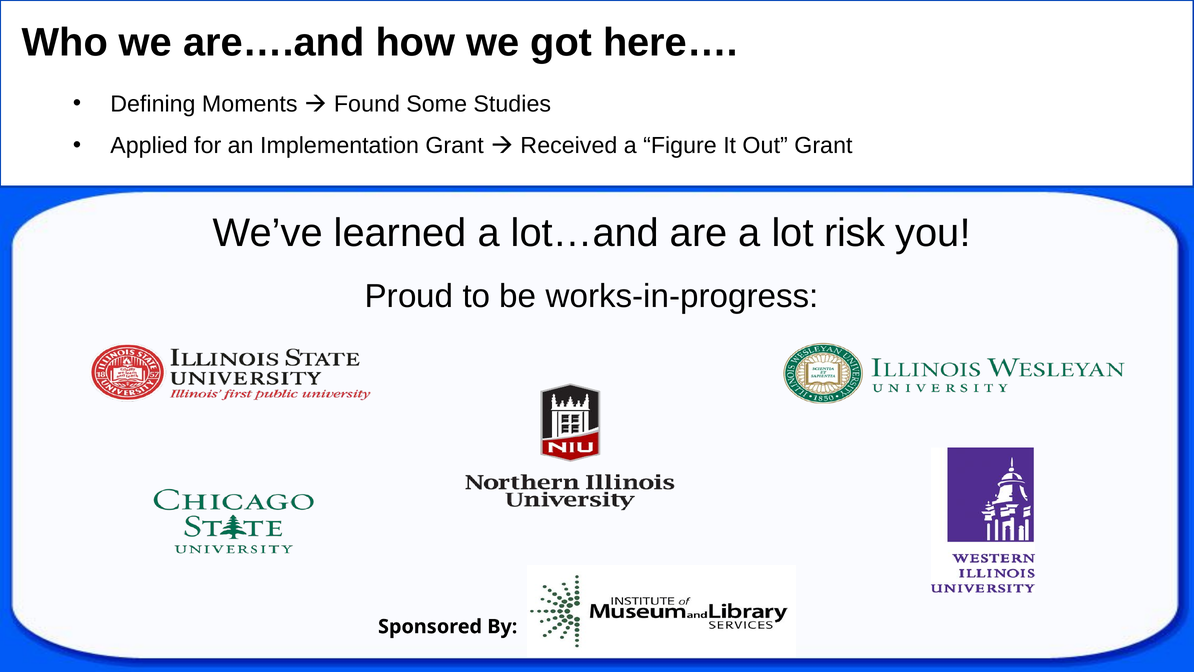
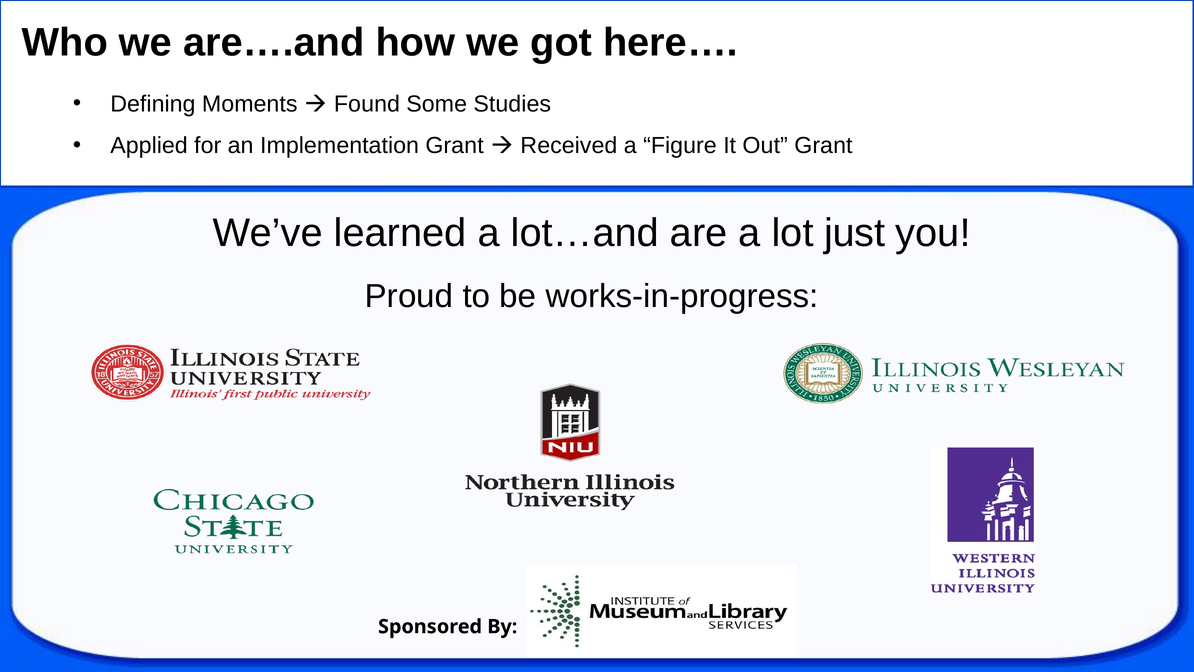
risk: risk -> just (855, 233)
